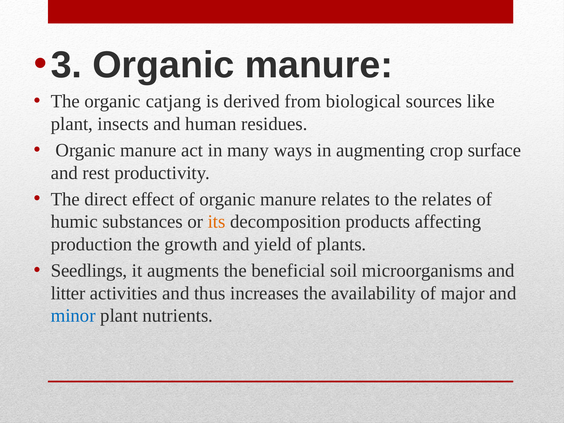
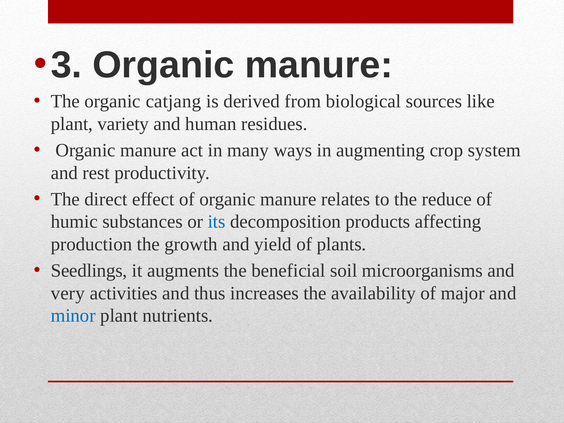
insects: insects -> variety (123, 124)
surface: surface -> system (494, 150)
the relates: relates -> reduce (447, 199)
its colour: orange -> blue (217, 222)
litter: litter -> very (68, 293)
